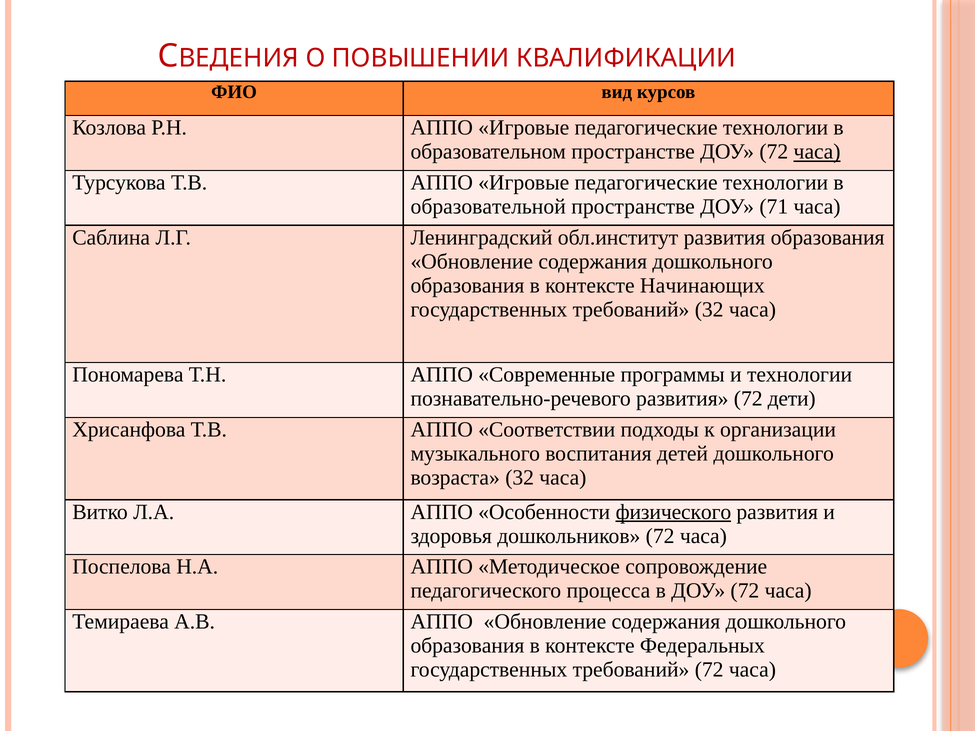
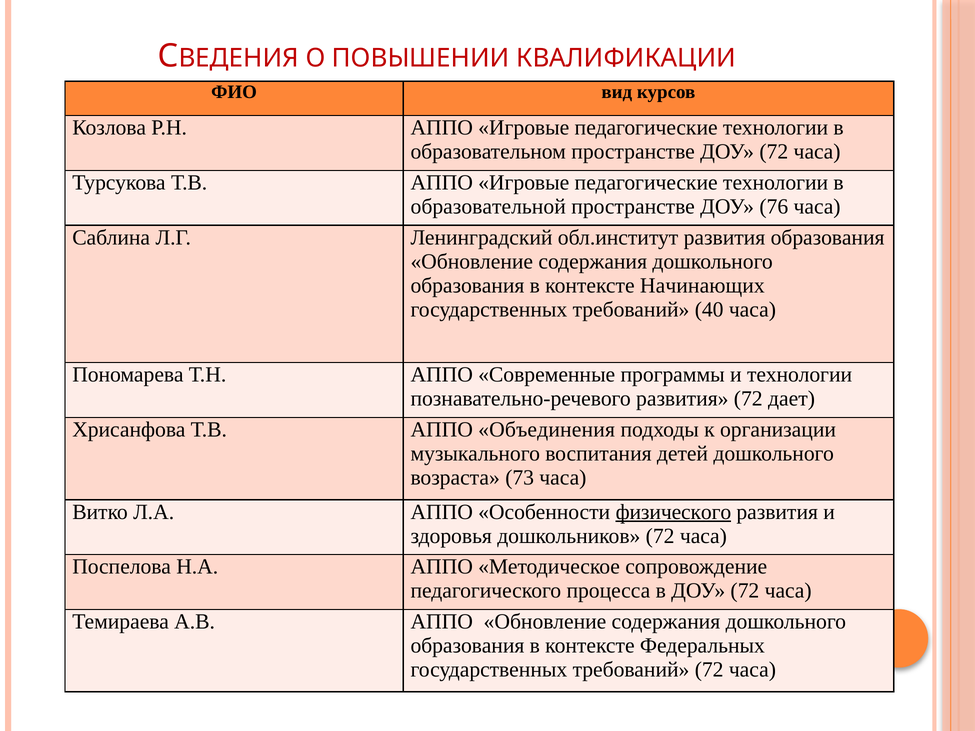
часа underline: present -> none (817, 152)
71: 71 -> 76 (774, 207)
требований 32: 32 -> 40 (709, 310)
дети: дети -> дает (792, 399)
Соответствии: Соответствии -> Объединения (547, 430)
возраста 32: 32 -> 73 (520, 478)
